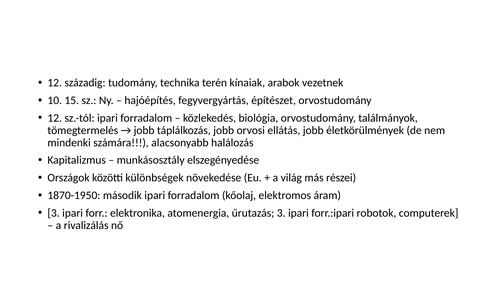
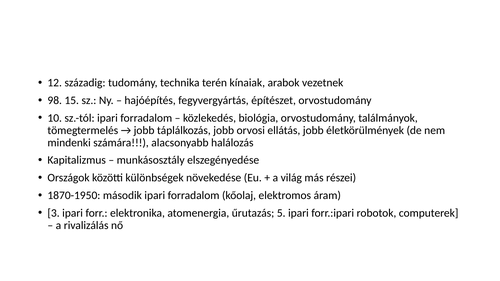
10: 10 -> 98 (55, 100)
12: 12 -> 10 (55, 118)
űrutazás 3: 3 -> 5 (281, 213)
